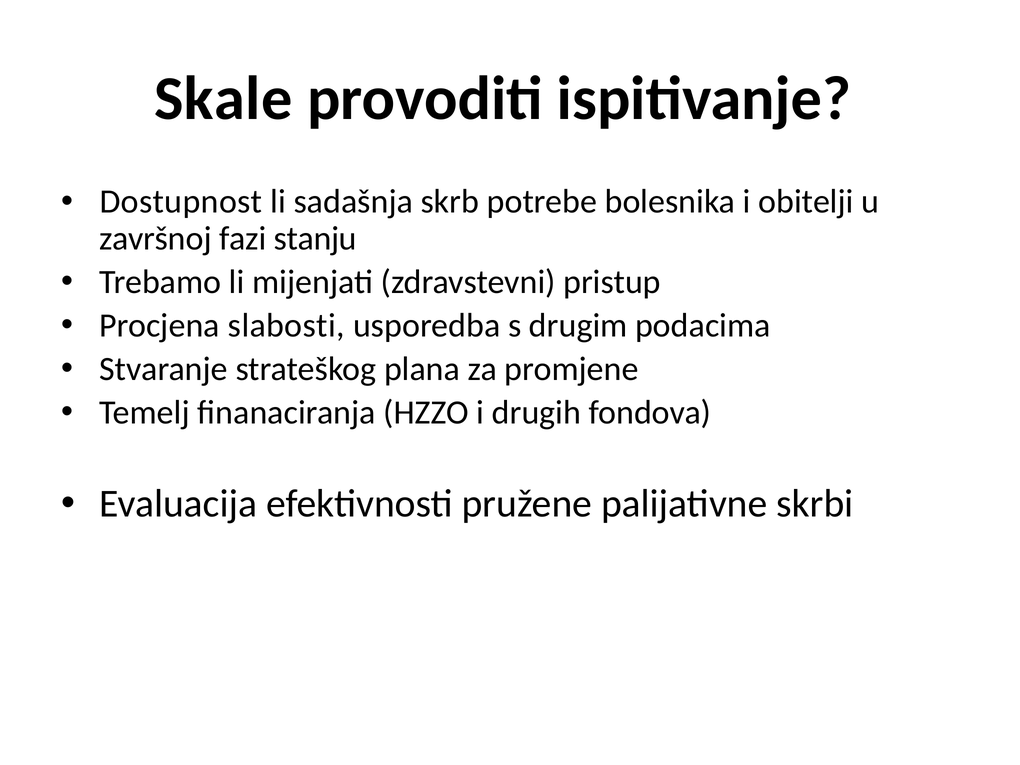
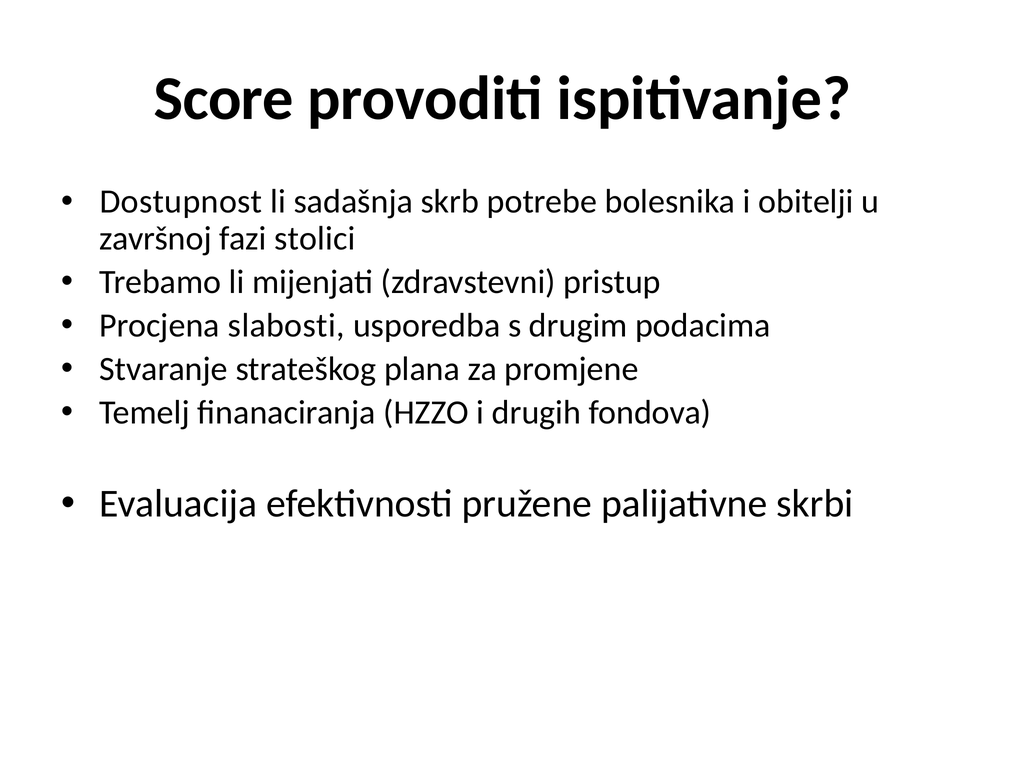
Skale: Skale -> Score (224, 99)
stanju: stanju -> stolici (315, 238)
